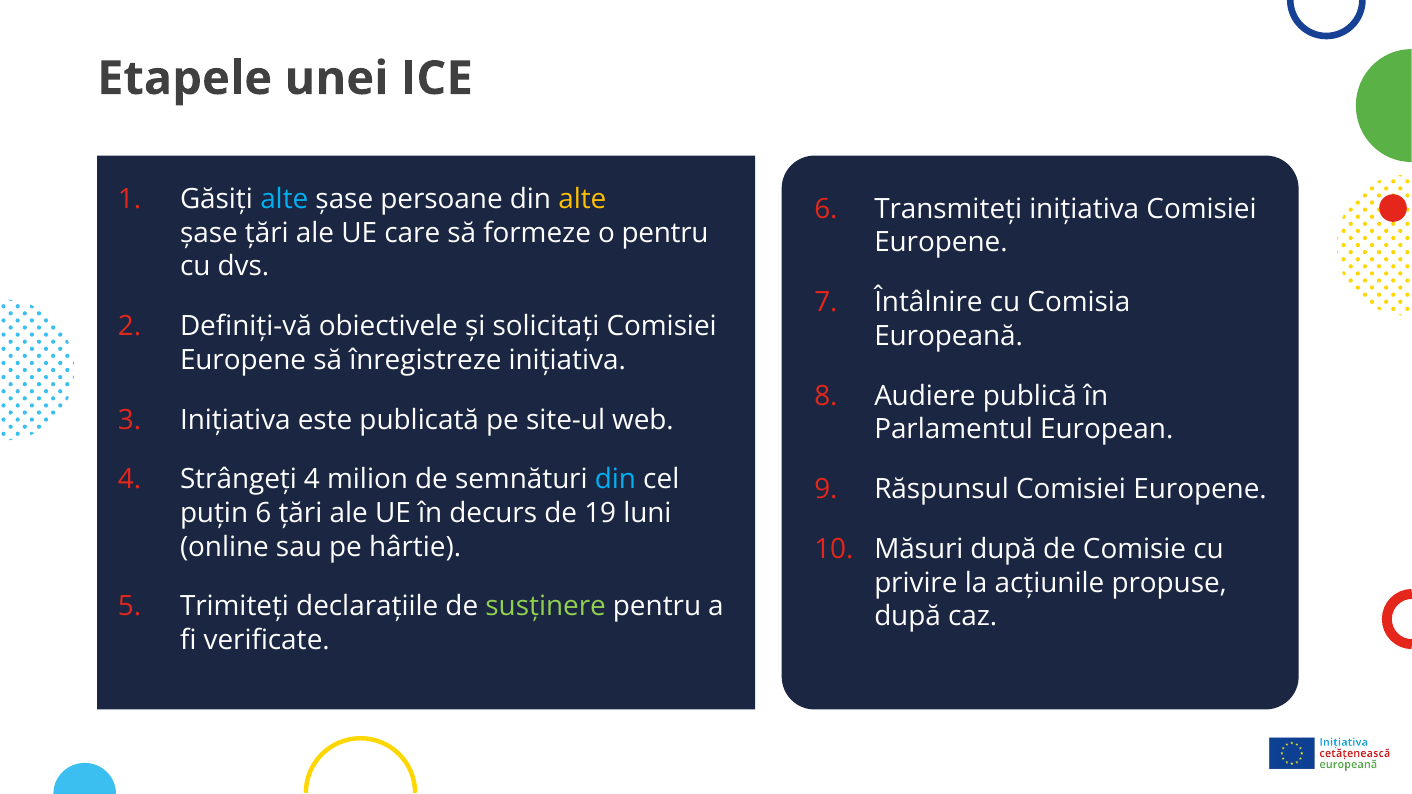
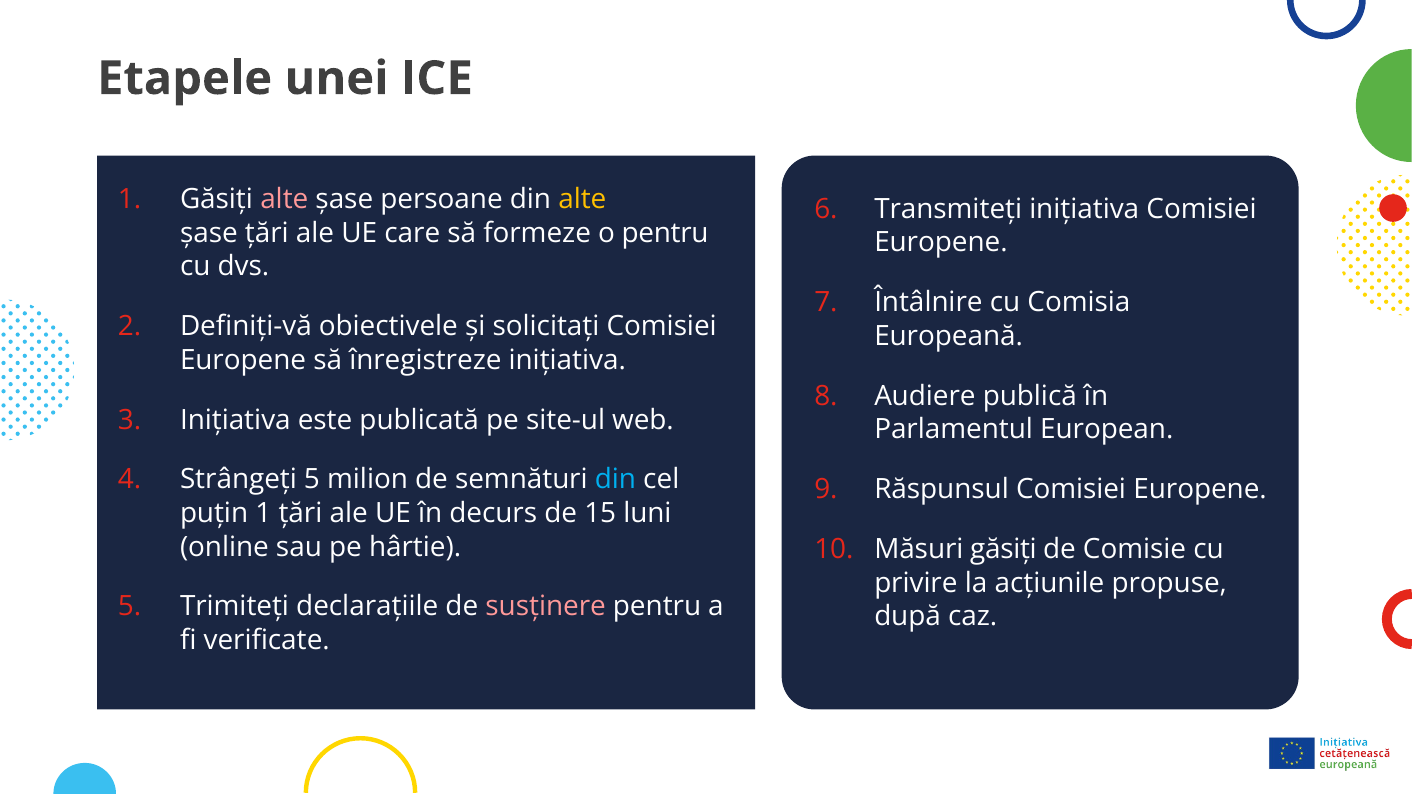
alte colour: light blue -> pink (284, 199)
Strângeți 4: 4 -> 5 (312, 480)
puțin 6: 6 -> 1 (263, 513)
19: 19 -> 15 (600, 513)
Măsuri după: după -> găsiți (1003, 550)
susținere colour: light green -> pink (546, 607)
